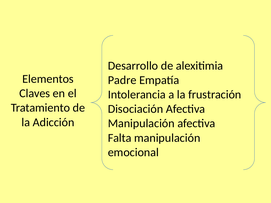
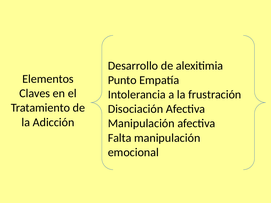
Padre: Padre -> Punto (122, 80)
